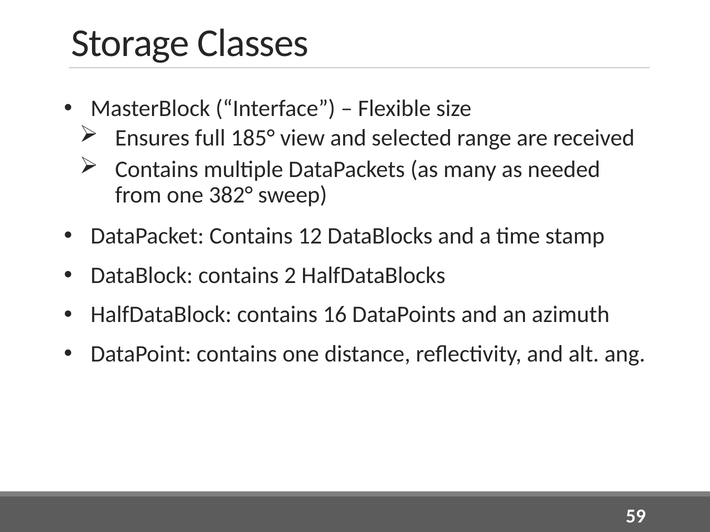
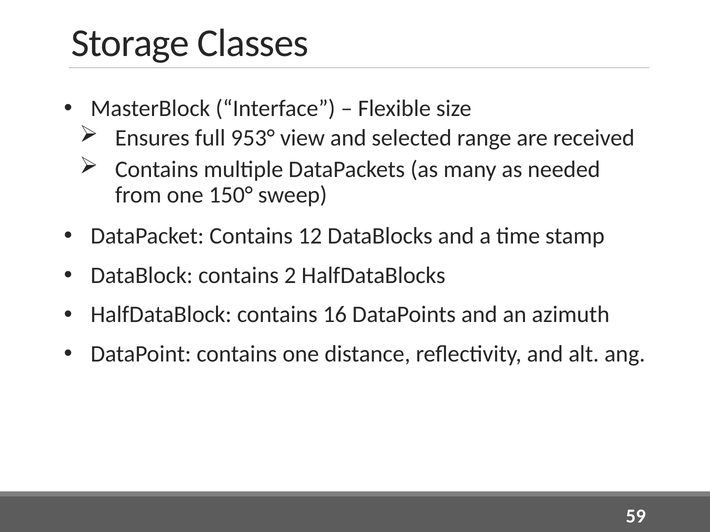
185°: 185° -> 953° (253, 138)
382°: 382° -> 150° (231, 195)
